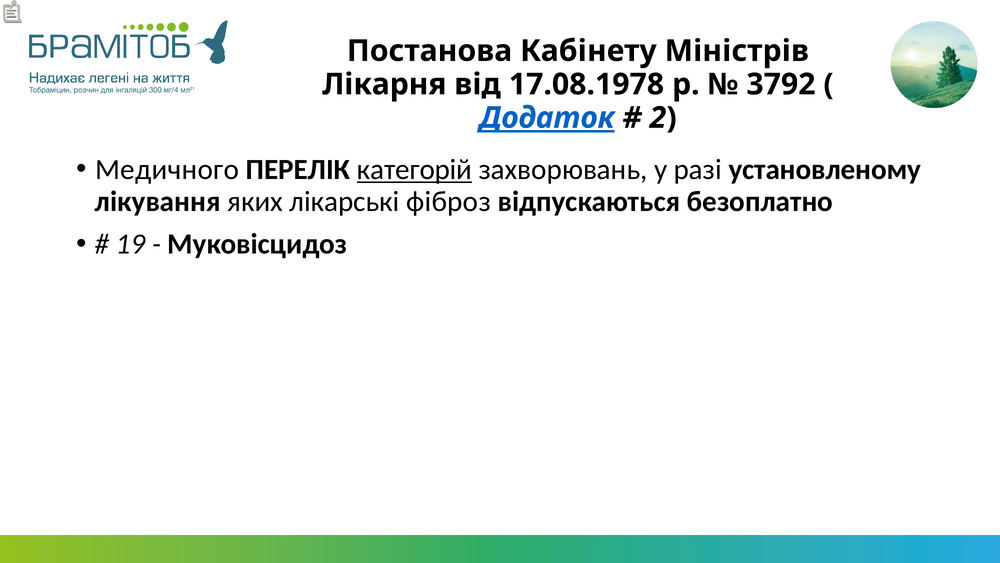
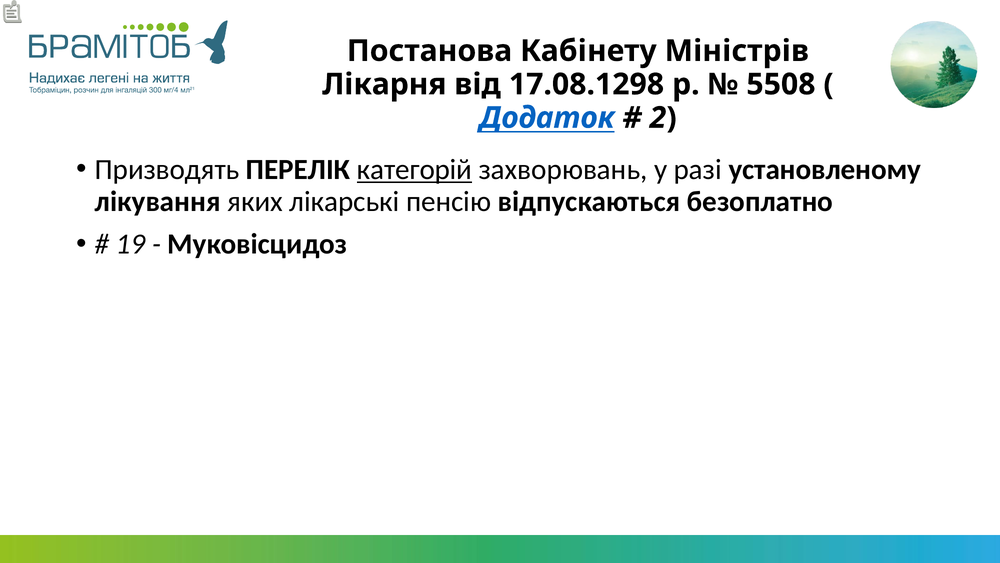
17.08.1978: 17.08.1978 -> 17.08.1298 (586, 84)
3792: 3792 -> 5508 (781, 84)
Додаток underline: present -> none (547, 118)
Медичного: Медичного -> Призводять (167, 170)
фіброз: фіброз -> пенсію (449, 202)
